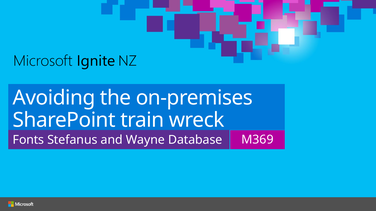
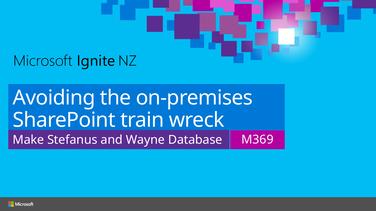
Fonts: Fonts -> Make (28, 140)
